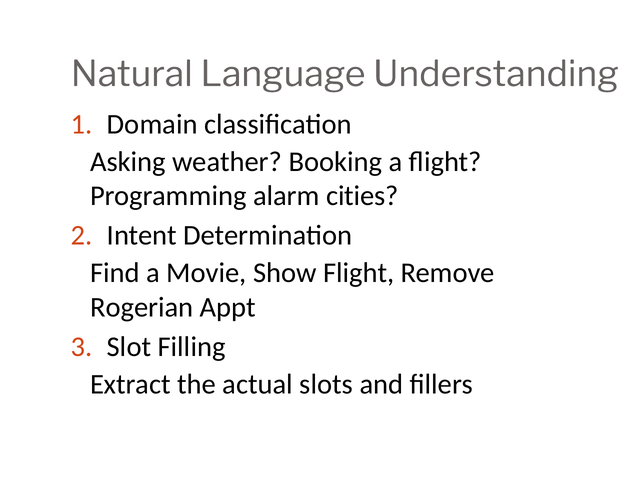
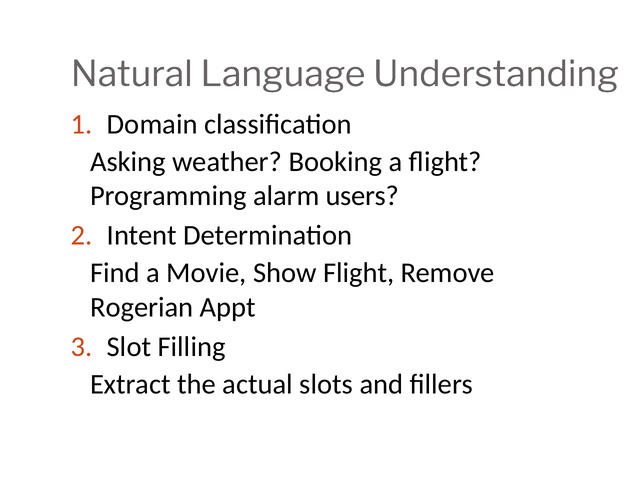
cities: cities -> users (362, 196)
